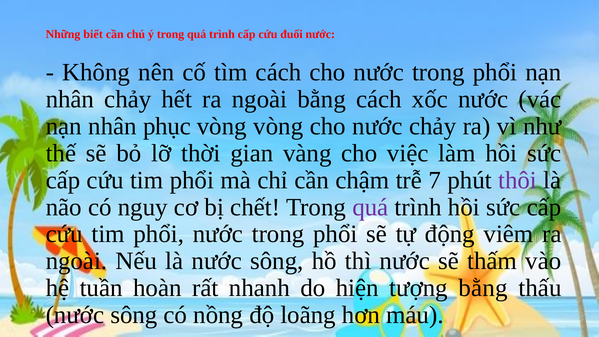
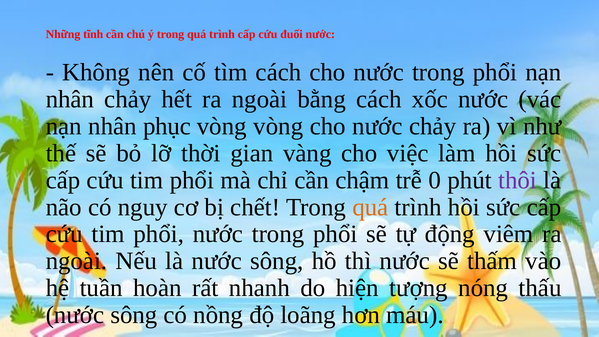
biết: biết -> tĩnh (93, 34)
7: 7 -> 0 (435, 180)
quá colour: purple -> orange (370, 207)
tượng bằng: bằng -> nóng (483, 288)
